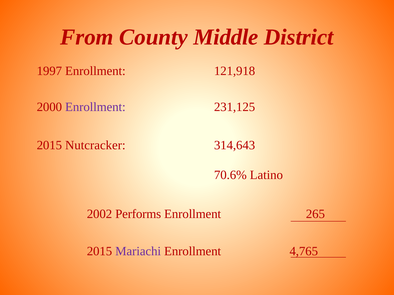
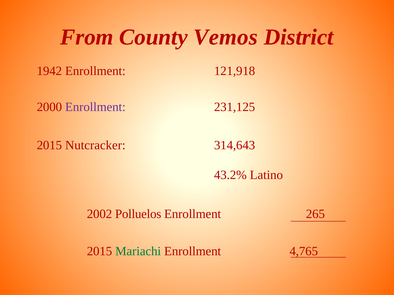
Middle: Middle -> Vemos (226, 37)
1997: 1997 -> 1942 (49, 71)
70.6%: 70.6% -> 43.2% (230, 175)
Performs: Performs -> Polluelos (138, 214)
Mariachi colour: purple -> green (138, 252)
